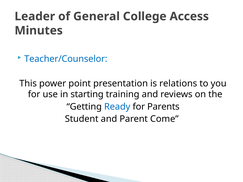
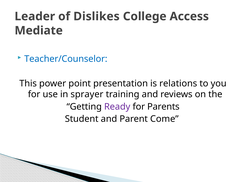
General: General -> Dislikes (96, 16)
Minutes: Minutes -> Mediate (39, 31)
starting: starting -> sprayer (87, 94)
Ready colour: blue -> purple (117, 107)
